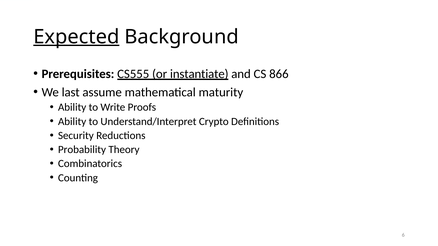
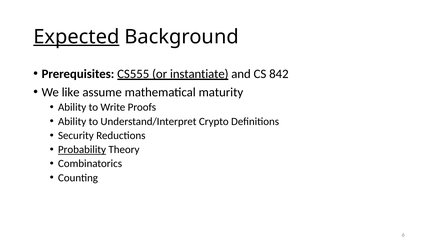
866: 866 -> 842 (279, 74)
last: last -> like (71, 92)
Probability underline: none -> present (82, 150)
